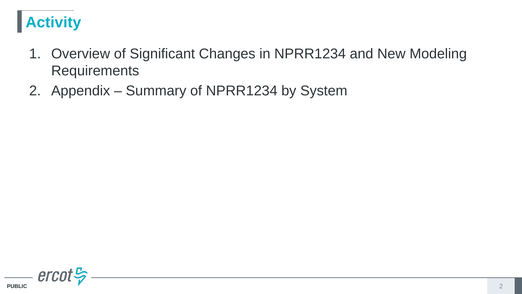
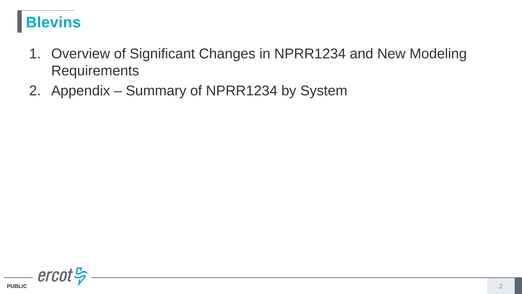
Activity: Activity -> Blevins (53, 23)
